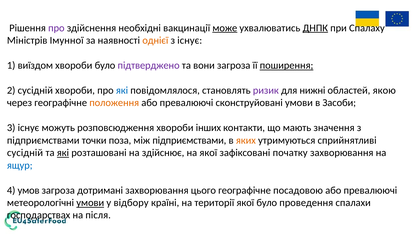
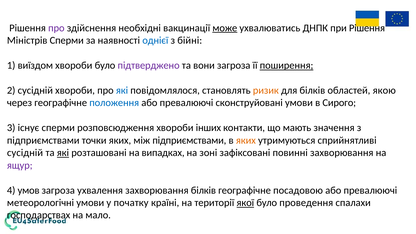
ДНПК underline: present -> none (315, 28)
при Спалаху: Спалаху -> Рішення (367, 28)
Міністрів Імунної: Імунної -> Сперми (67, 40)
однієї colour: orange -> blue (155, 40)
з існує: існує -> бійні (190, 40)
ризик colour: purple -> orange (266, 90)
для нижні: нижні -> білків (312, 90)
положення colour: orange -> blue (114, 103)
Засоби: Засоби -> Сирого (339, 103)
існує можуть: можуть -> сперми (58, 128)
точки поза: поза -> яких (120, 140)
здійснює: здійснює -> випадках (163, 153)
на якої: якої -> зоні (208, 153)
початку: початку -> повинні (290, 153)
ящур colour: blue -> purple (20, 165)
дотримані: дотримані -> ухвалення (100, 190)
захворювання цього: цього -> білків (203, 190)
умови underline: present -> none (90, 203)
відбору: відбору -> початку (131, 203)
якої underline: none -> present (245, 203)
після: після -> мало (98, 215)
